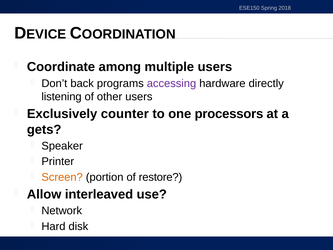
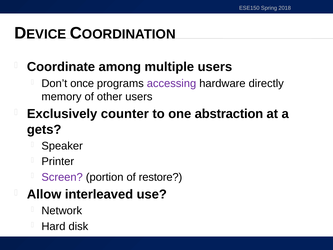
back: back -> once (82, 83)
listening: listening -> memory (61, 97)
processors: processors -> abstraction (229, 114)
Screen colour: orange -> purple (62, 177)
